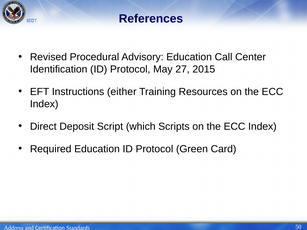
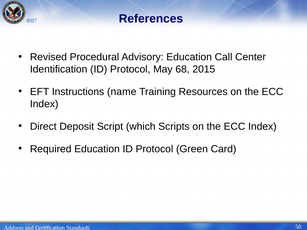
27: 27 -> 68 (182, 69)
either: either -> name (122, 92)
